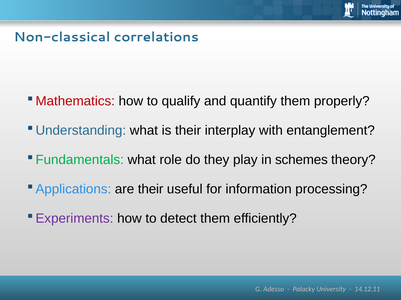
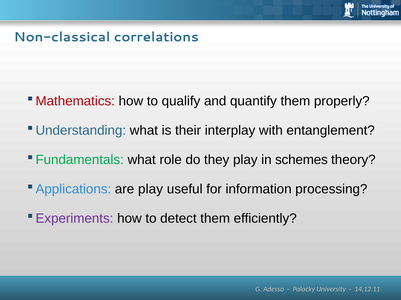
are their: their -> play (150, 190)
